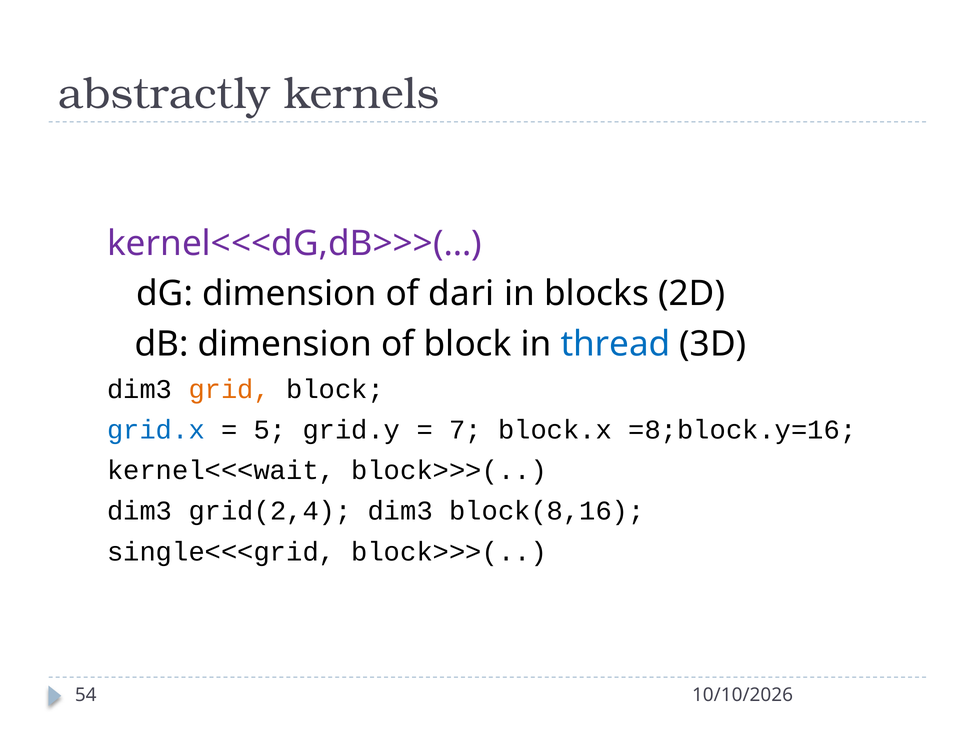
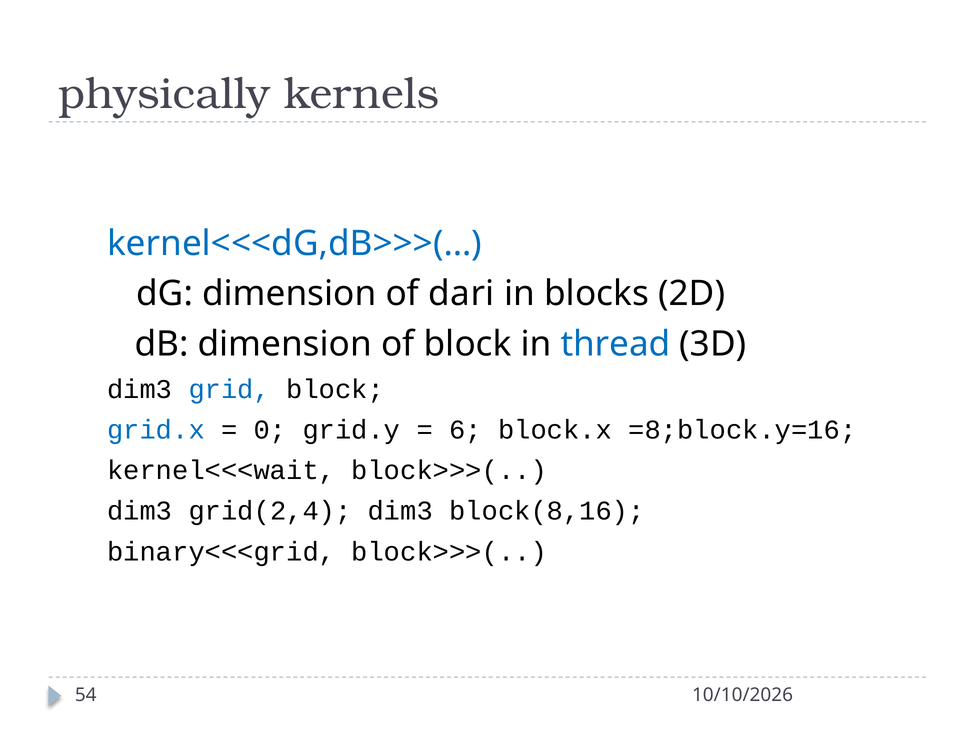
abstractly: abstractly -> physically (164, 94)
kernel<<<dG,dB>>>(… colour: purple -> blue (295, 244)
grid colour: orange -> blue (229, 389)
5: 5 -> 0 (270, 430)
7: 7 -> 6 (465, 430)
single<<<grid: single<<<grid -> binary<<<grid (221, 552)
